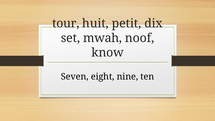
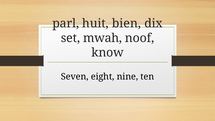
tour: tour -> parl (66, 23)
petit: petit -> bien (126, 23)
